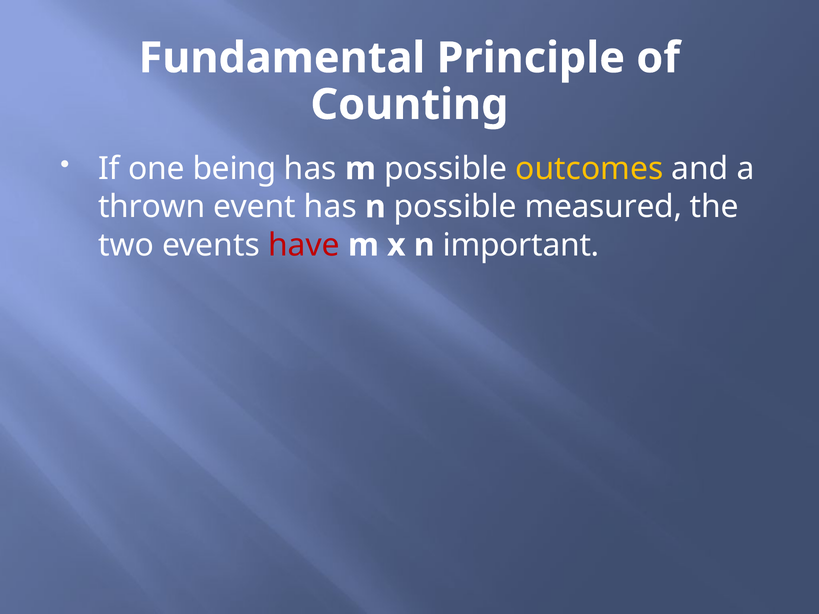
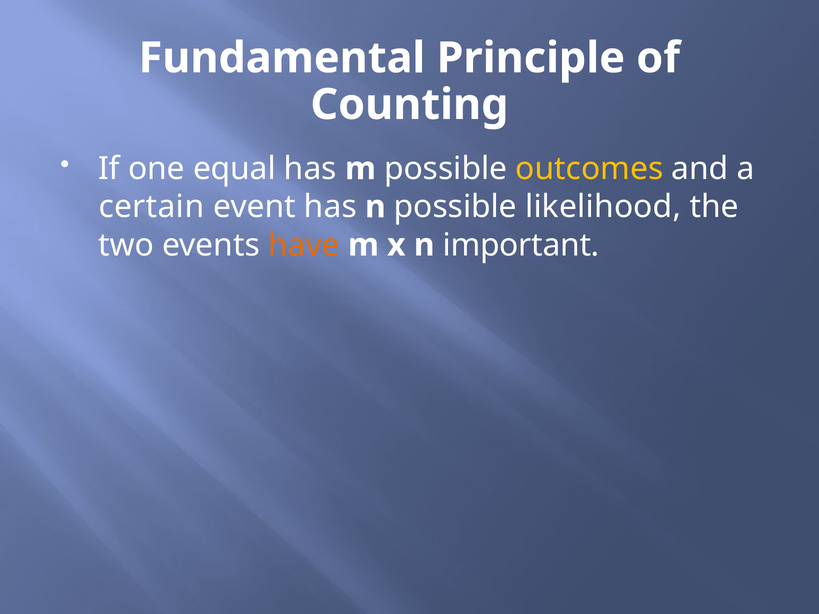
being: being -> equal (234, 169)
thrown: thrown -> certain (151, 207)
measured: measured -> likelihood (603, 207)
have colour: red -> orange (304, 245)
